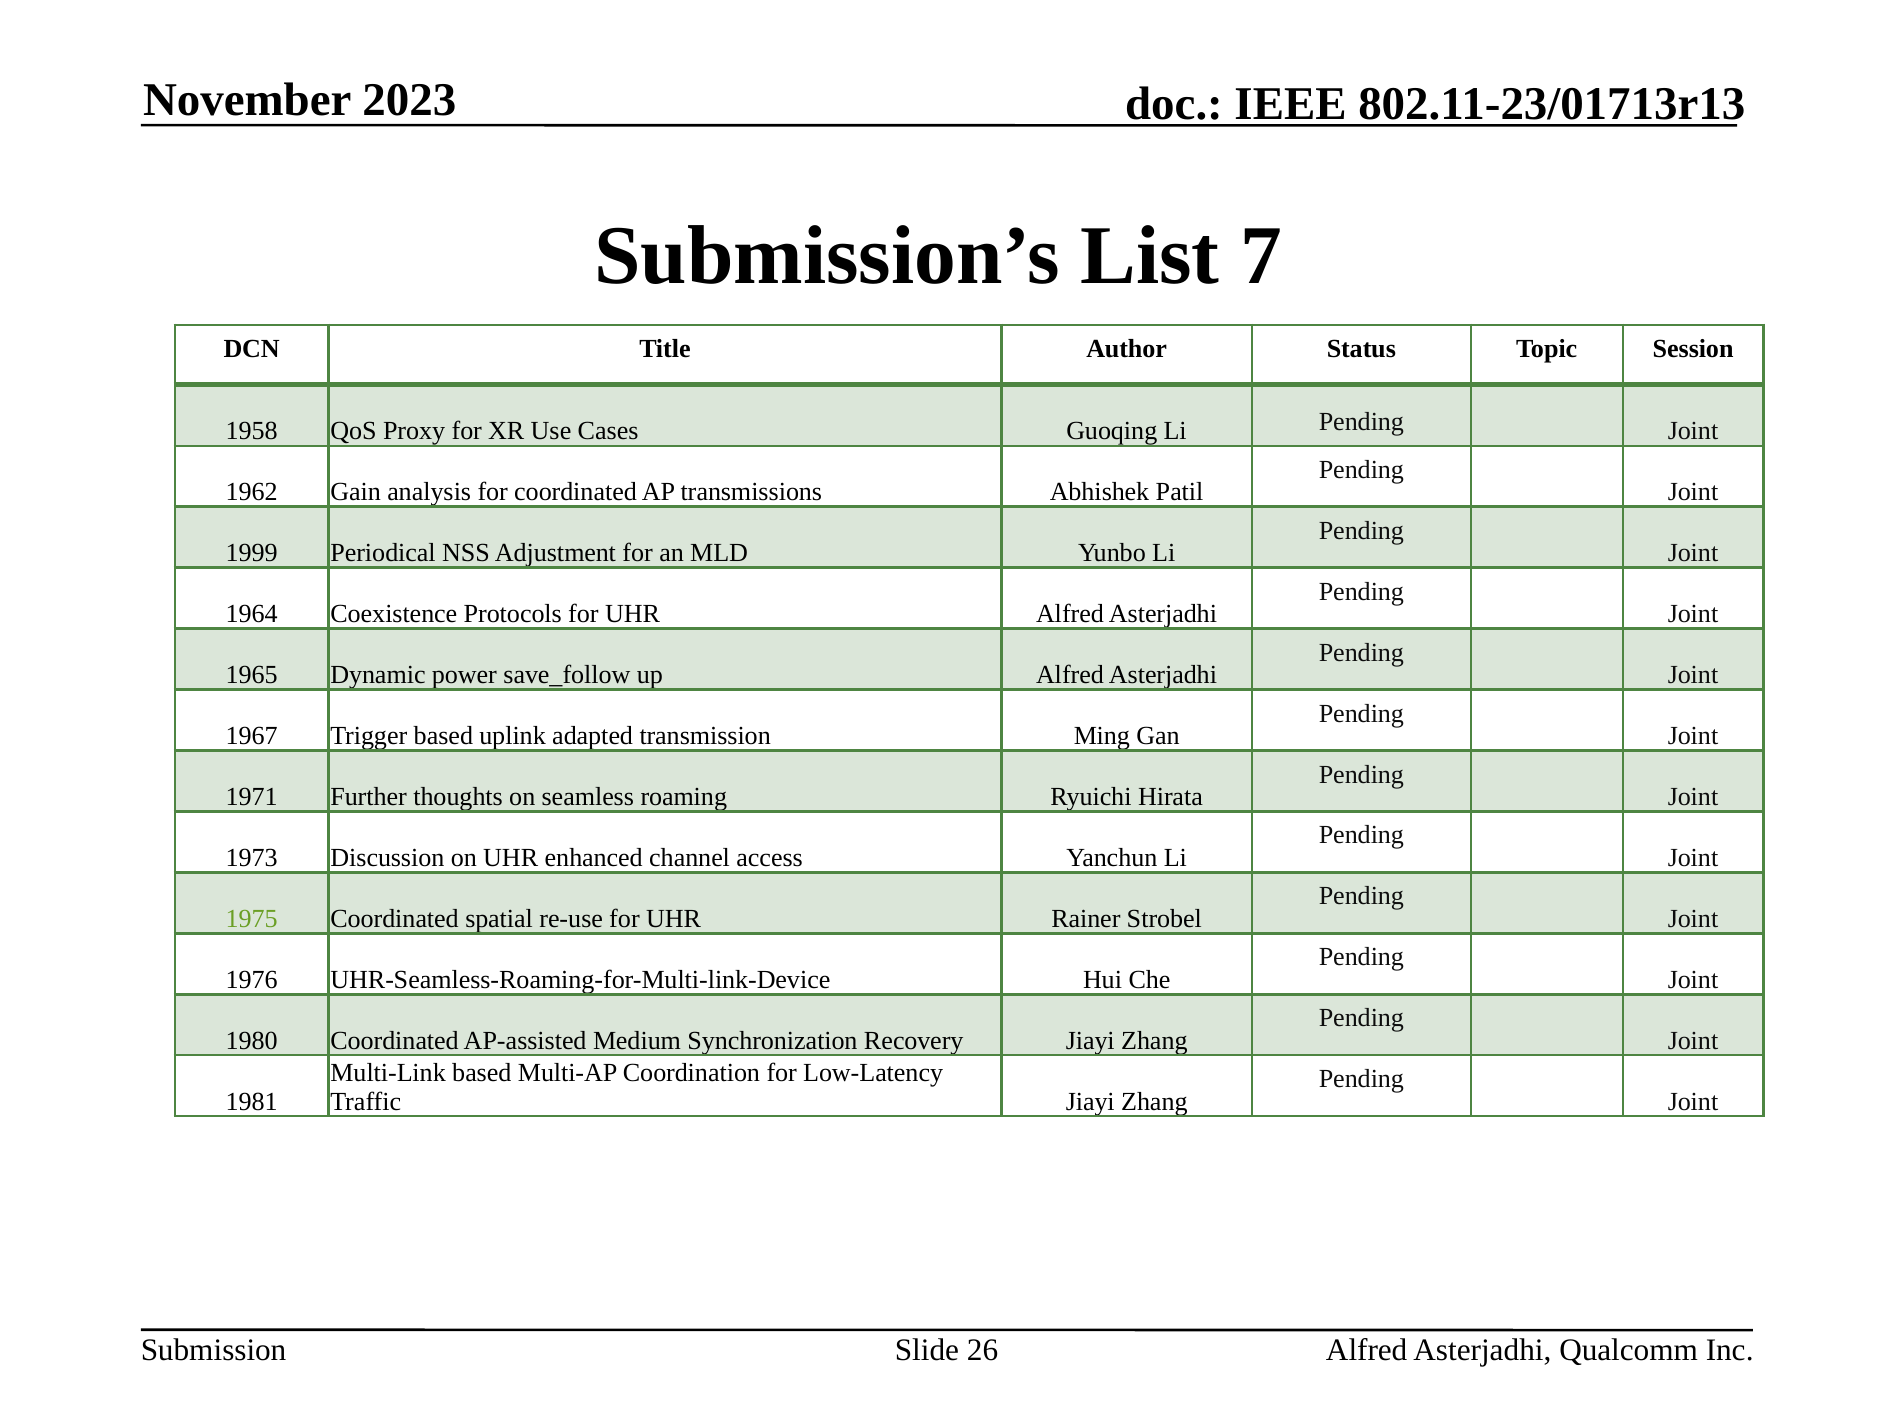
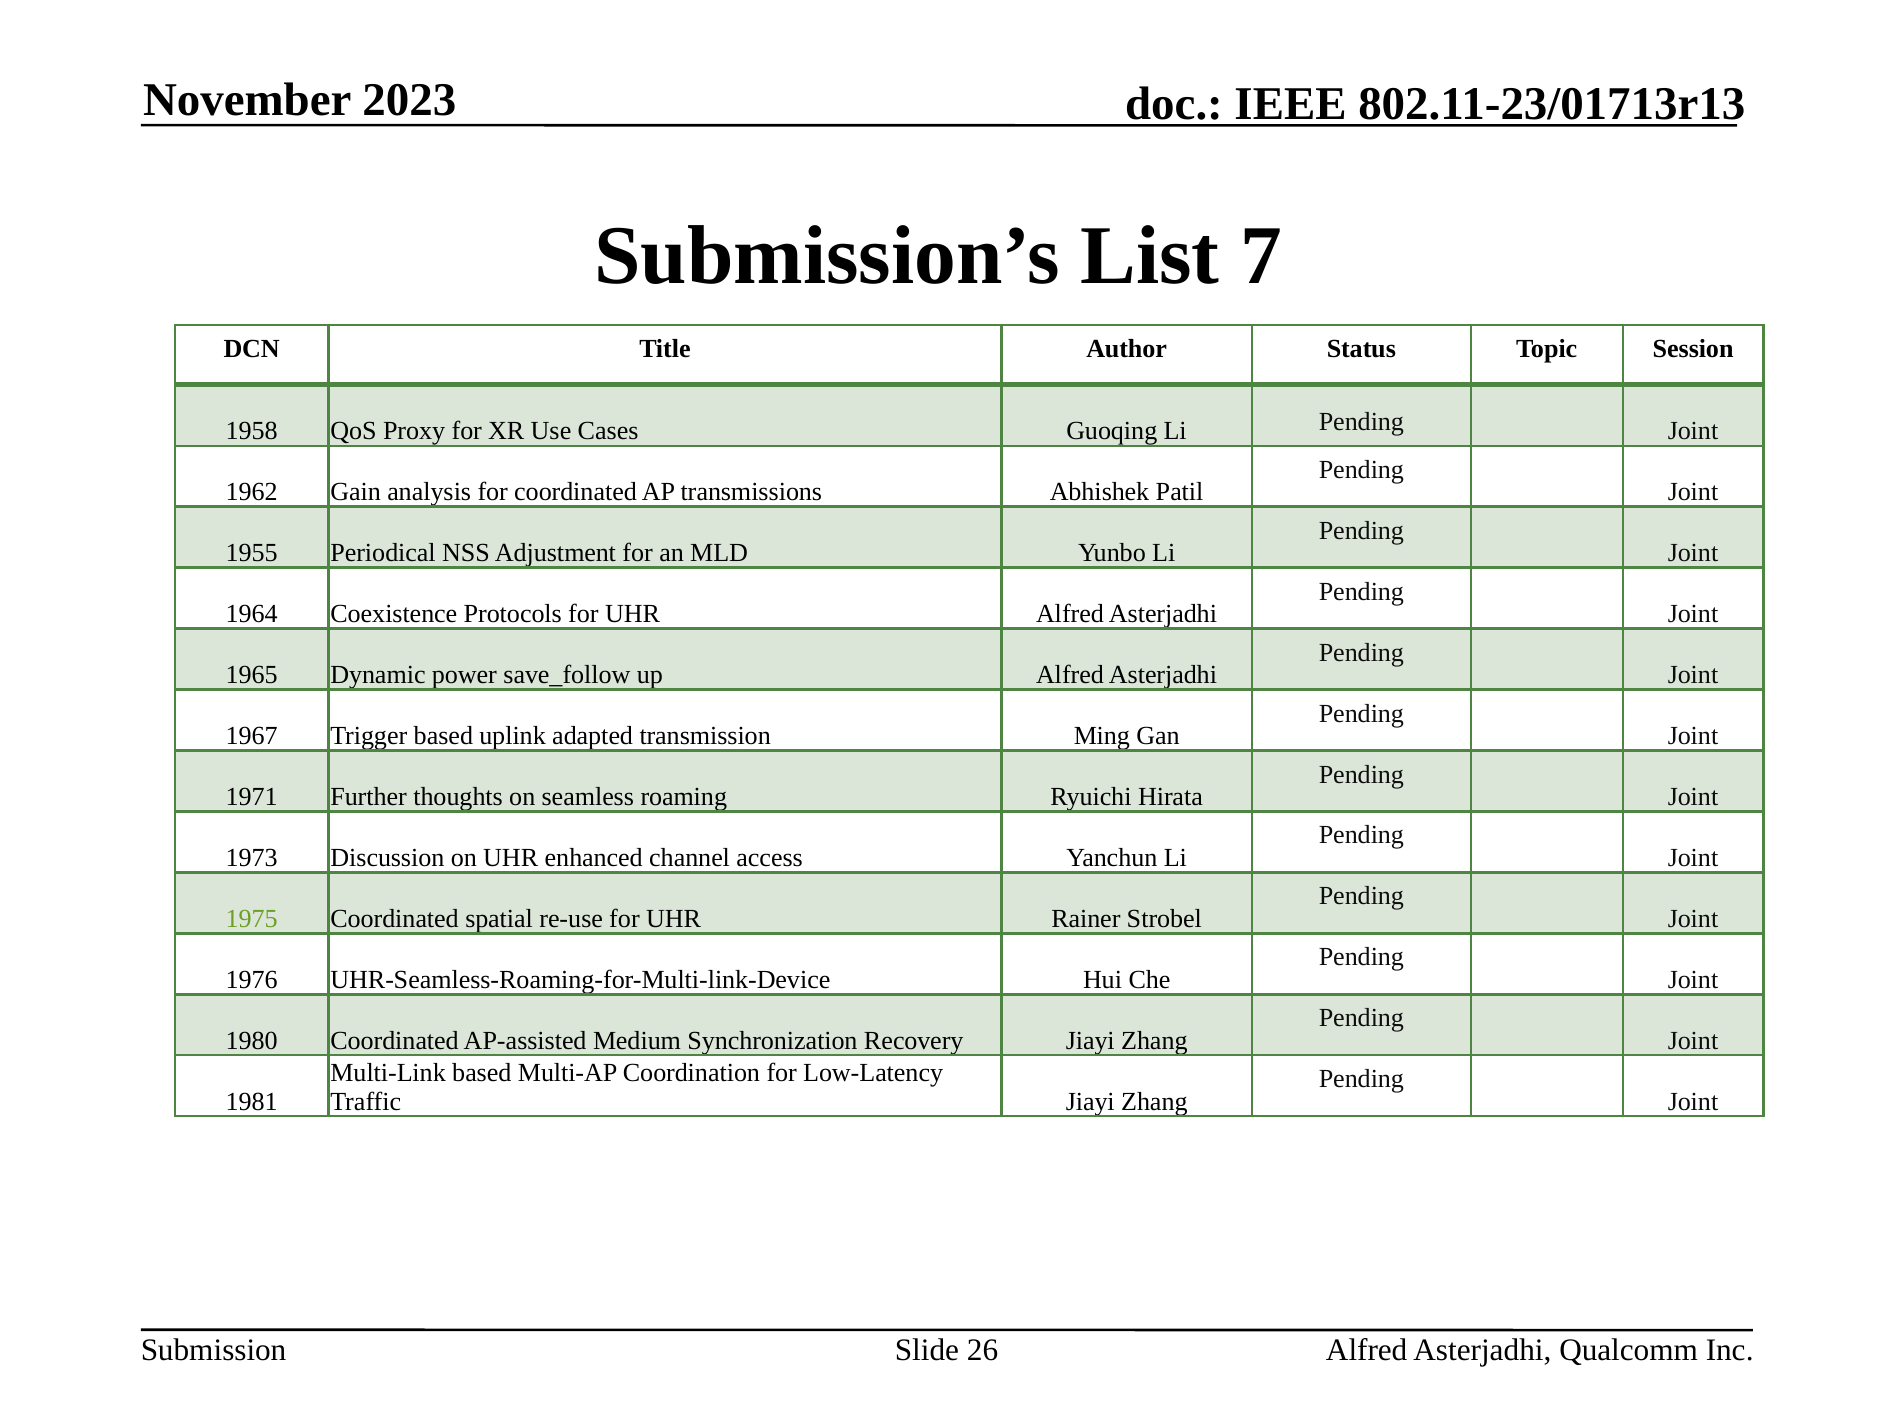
1999: 1999 -> 1955 (252, 554)
